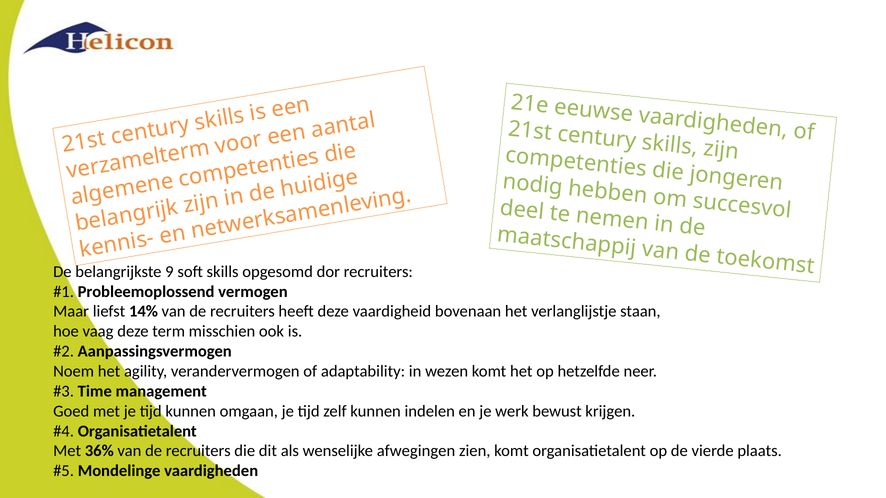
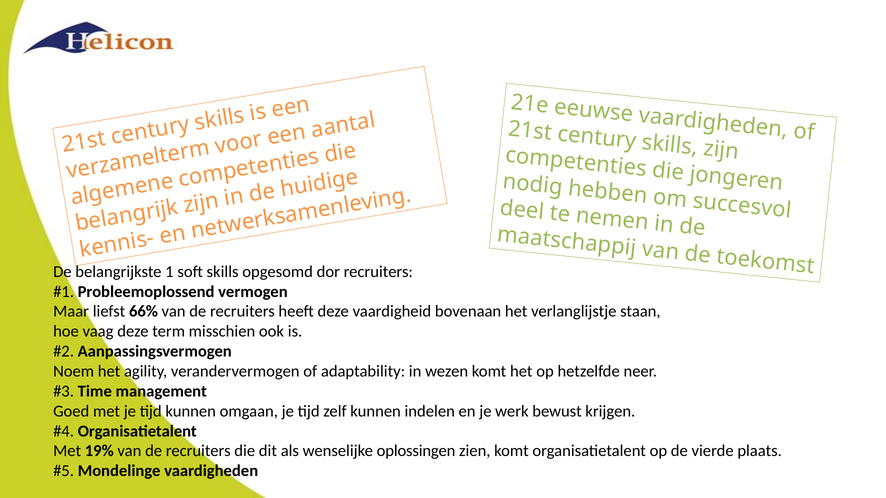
9: 9 -> 1 (169, 272)
14%: 14% -> 66% (143, 312)
36%: 36% -> 19% (99, 451)
afwegingen: afwegingen -> oplossingen (416, 451)
